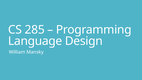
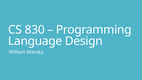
285: 285 -> 830 (35, 30)
